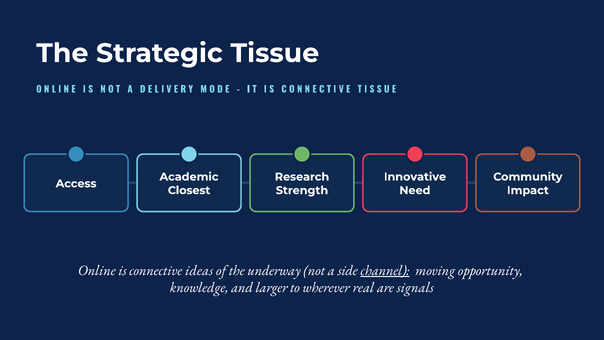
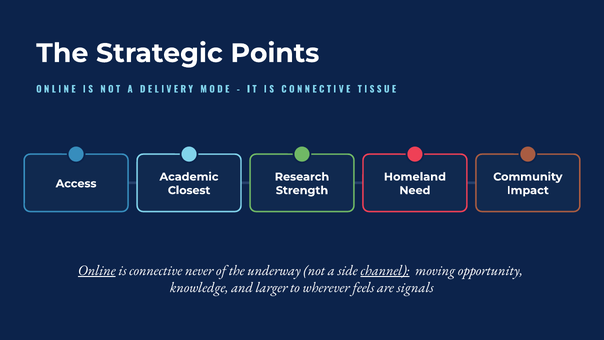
Tissue: Tissue -> Points (275, 53)
Innovative: Innovative -> Homeland (415, 177)
Online underline: none -> present (97, 270)
ideas: ideas -> never (199, 270)
real: real -> feels (363, 287)
